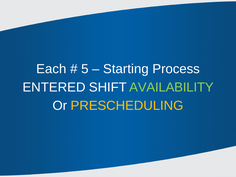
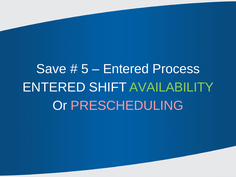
Each: Each -> Save (51, 69)
Starting: Starting -> Entered (126, 69)
PRESCHEDULING colour: yellow -> pink (127, 106)
